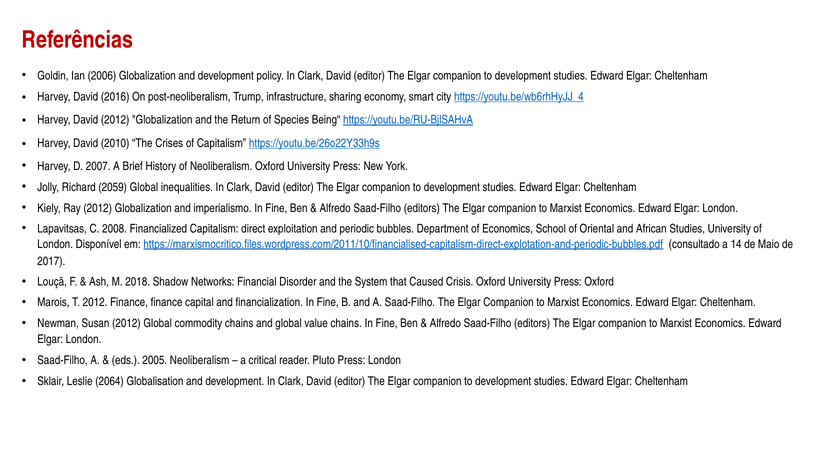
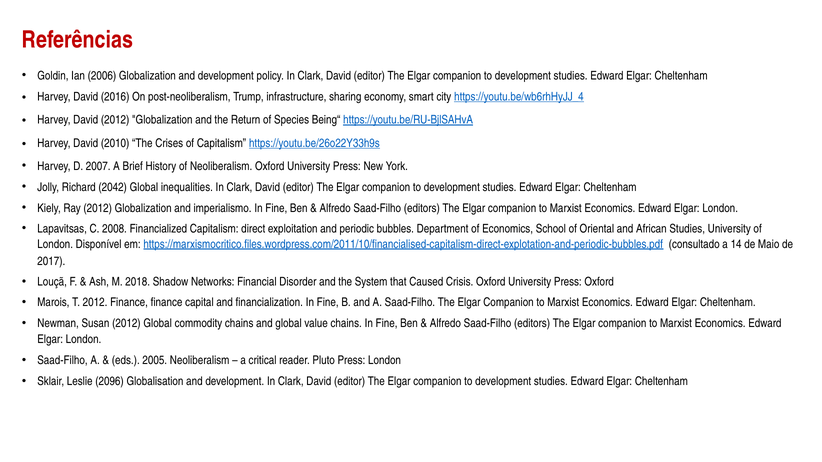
2059: 2059 -> 2042 (113, 187)
2064: 2064 -> 2096 (110, 382)
